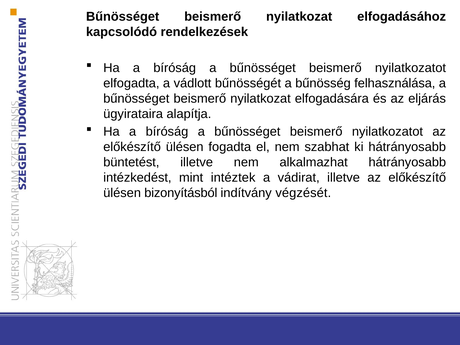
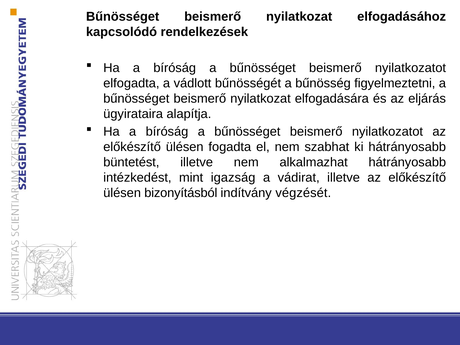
felhasználása: felhasználása -> figyelmeztetni (395, 83)
intéztek: intéztek -> igazság (233, 178)
